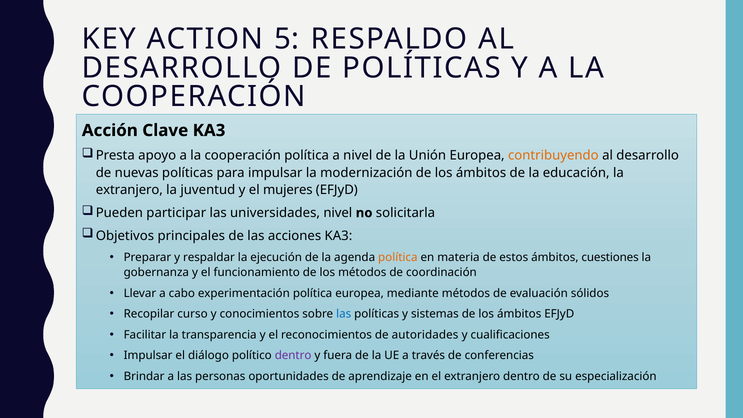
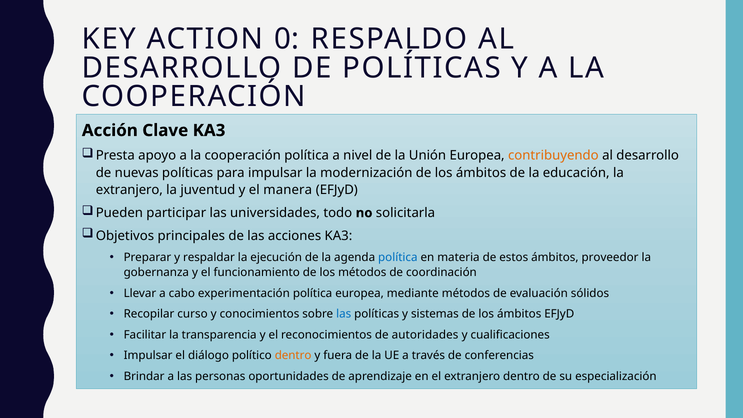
5: 5 -> 0 (287, 39)
mujeres: mujeres -> manera (288, 190)
universidades nivel: nivel -> todo (338, 213)
política colour: orange -> blue (398, 257)
cuestiones: cuestiones -> proveedor (610, 257)
dentro colour: purple -> orange (293, 355)
